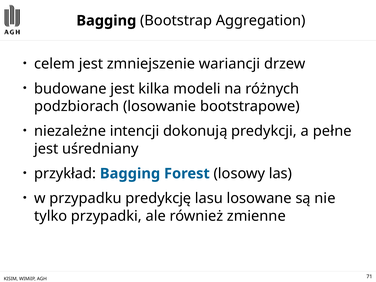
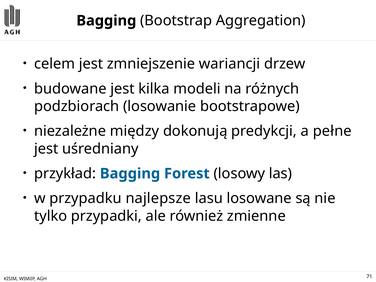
intencji: intencji -> między (135, 131)
predykcję: predykcję -> najlepsze (158, 198)
